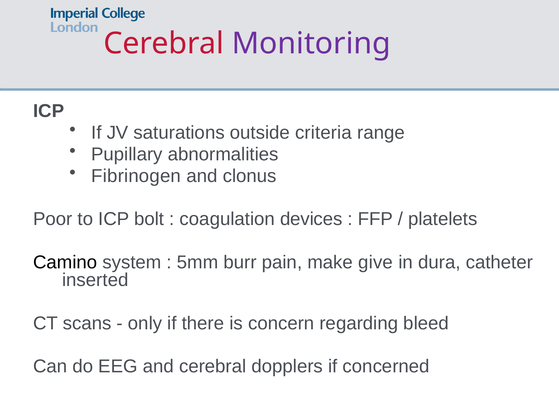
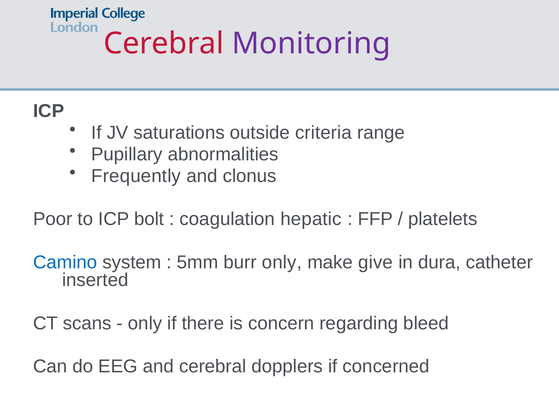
Fibrinogen: Fibrinogen -> Frequently (136, 176)
devices: devices -> hepatic (311, 219)
Camino colour: black -> blue (65, 262)
burr pain: pain -> only (282, 262)
